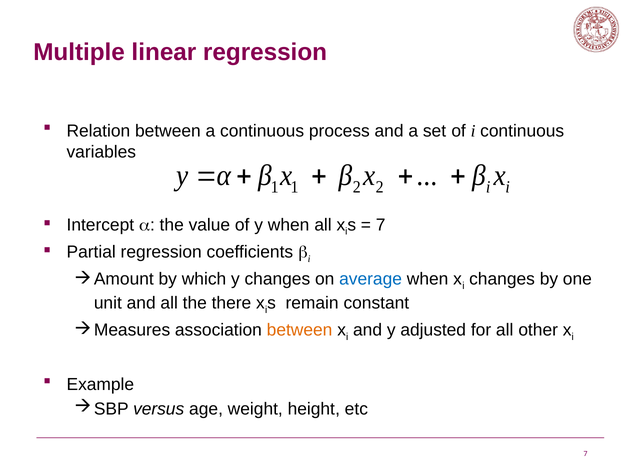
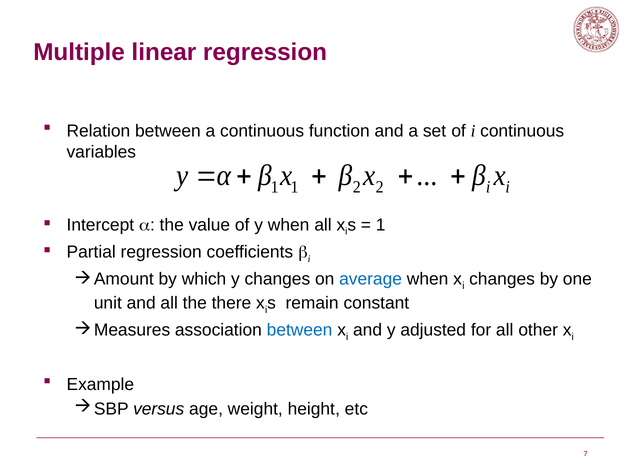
process: process -> function (339, 131)
7: 7 -> 1 (381, 225)
between colour: orange -> blue (300, 330)
